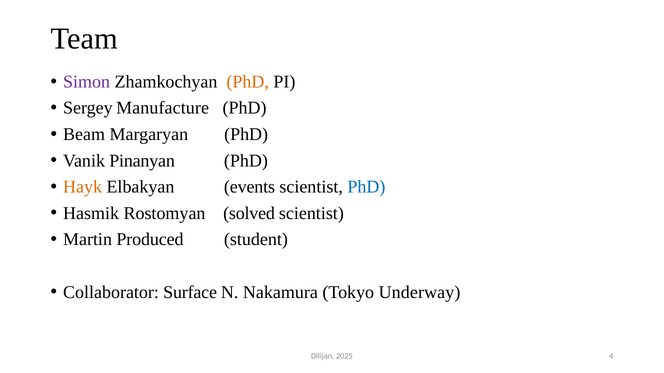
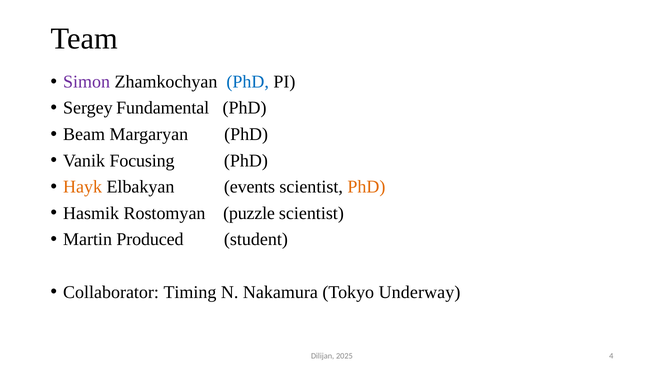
PhD colour: orange -> blue (248, 82)
Manufacture: Manufacture -> Fundamental (163, 108)
Pinanyan: Pinanyan -> Focusing (142, 161)
PhD colour: blue -> orange (366, 187)
solved: solved -> puzzle (249, 214)
Surface: Surface -> Timing (190, 293)
